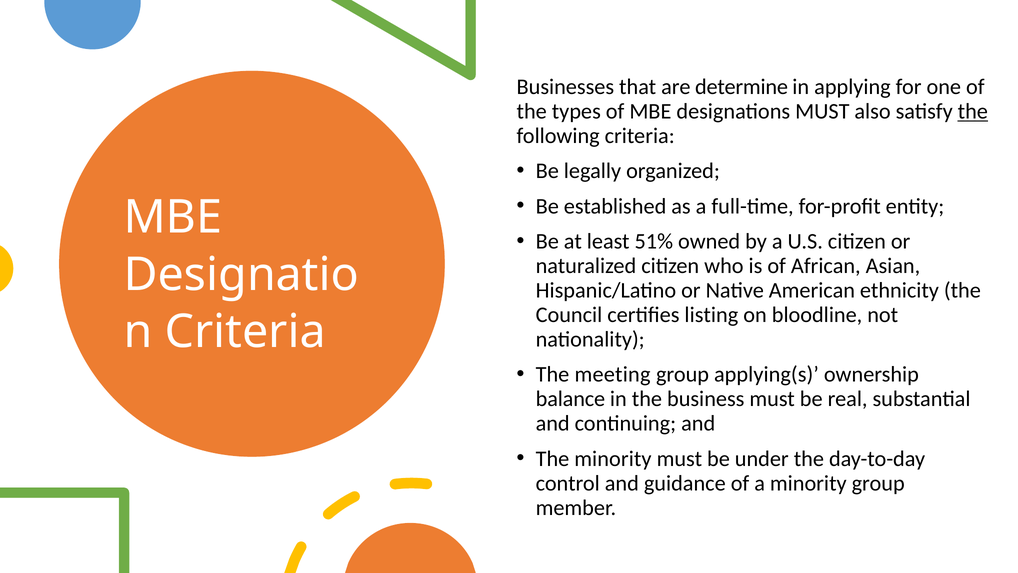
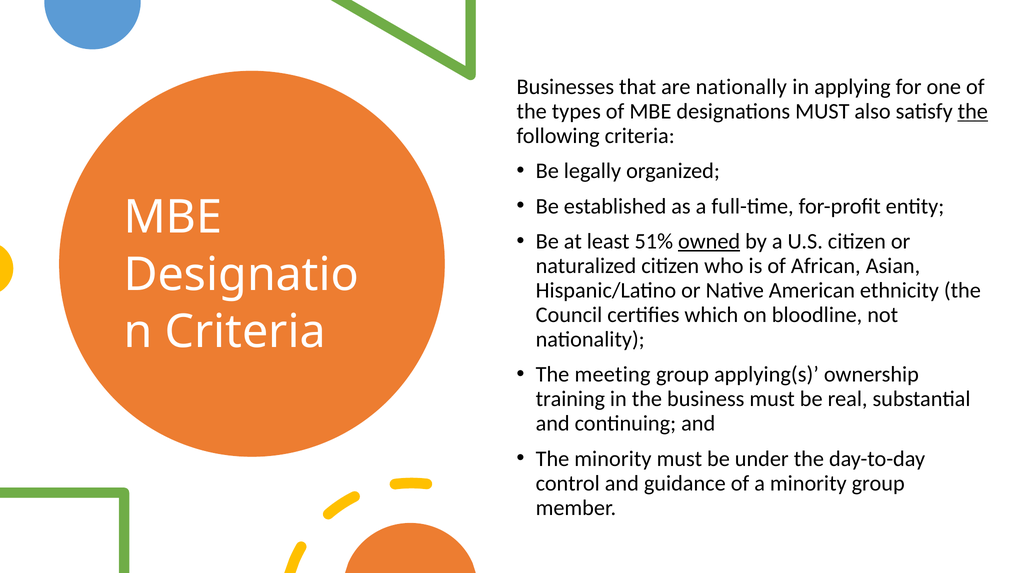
determine: determine -> nationally (741, 87)
owned underline: none -> present (709, 241)
listing: listing -> which (711, 315)
balance: balance -> training (570, 399)
